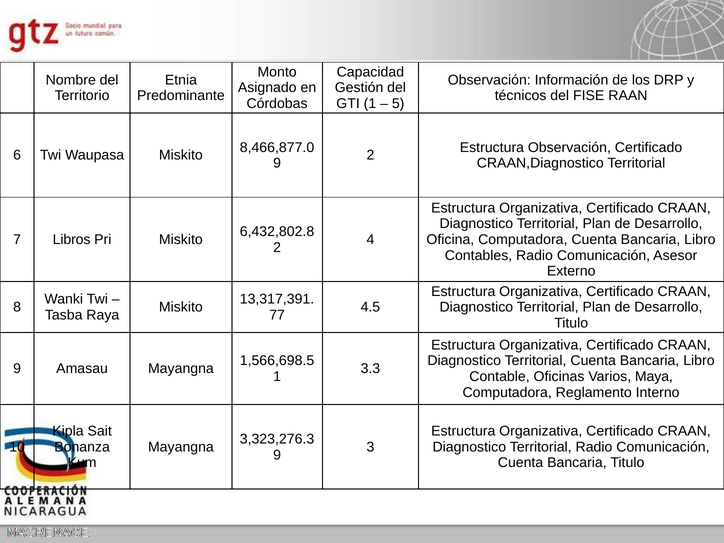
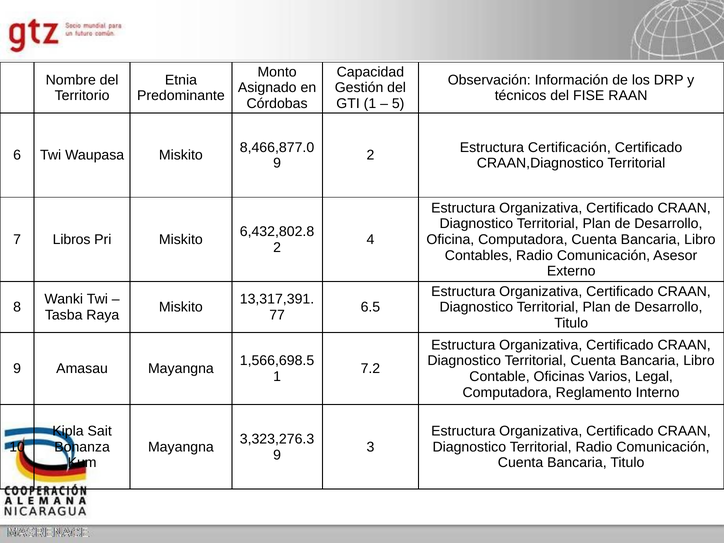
Estructura Observación: Observación -> Certificación (569, 147)
4.5: 4.5 -> 6.5 (370, 307)
3.3: 3.3 -> 7.2 (370, 369)
Maya: Maya -> Legal (654, 377)
